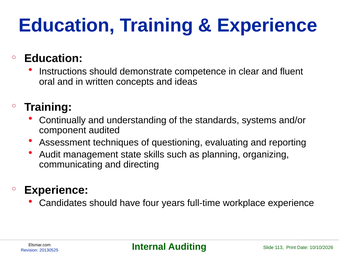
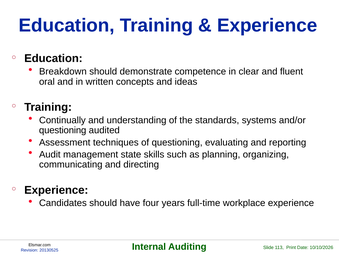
Instructions: Instructions -> Breakdown (63, 72)
component: component -> questioning (63, 131)
